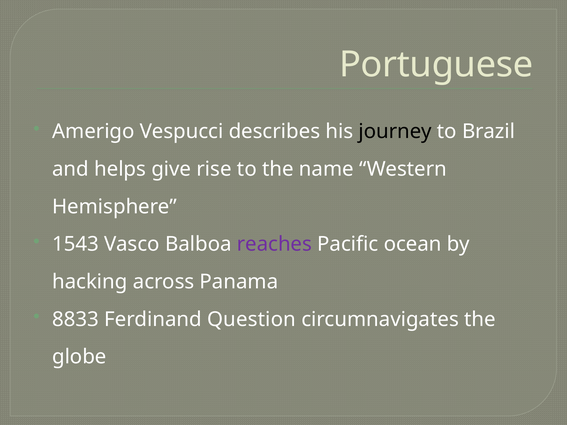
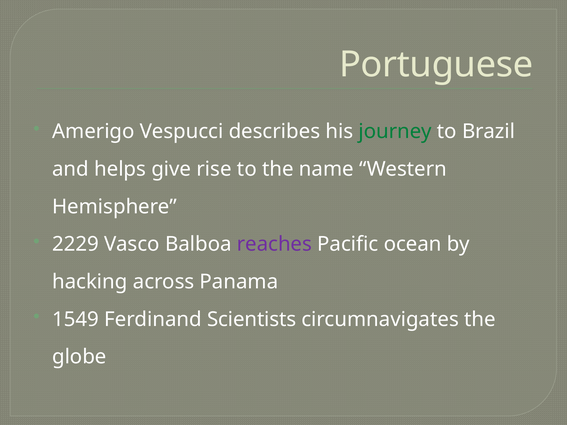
journey colour: black -> green (395, 132)
1543: 1543 -> 2229 (76, 244)
8833: 8833 -> 1549 (76, 319)
Question: Question -> Scientists (252, 319)
